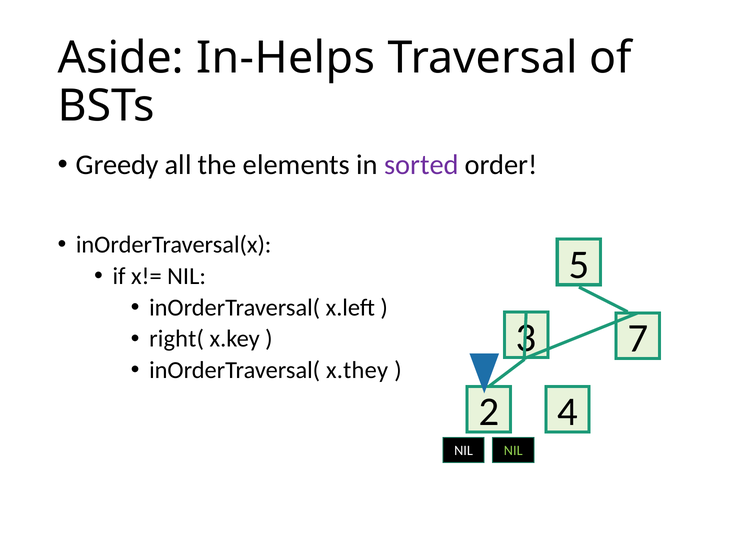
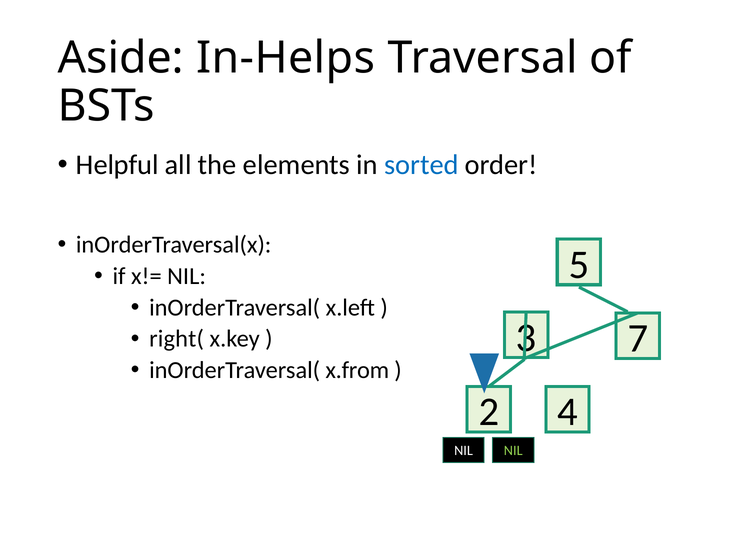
Greedy: Greedy -> Helpful (117, 165)
sorted colour: purple -> blue (421, 165)
x.they: x.they -> x.from (357, 370)
